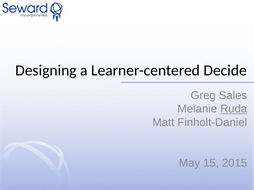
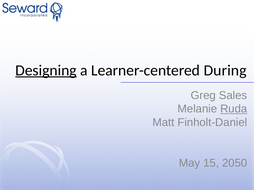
Designing underline: none -> present (46, 70)
Decide: Decide -> During (225, 70)
2015: 2015 -> 2050 (235, 163)
